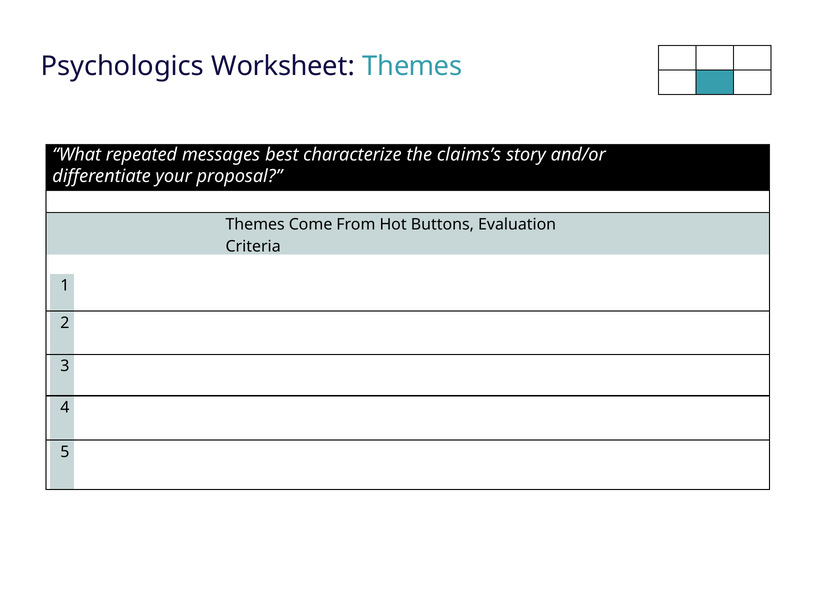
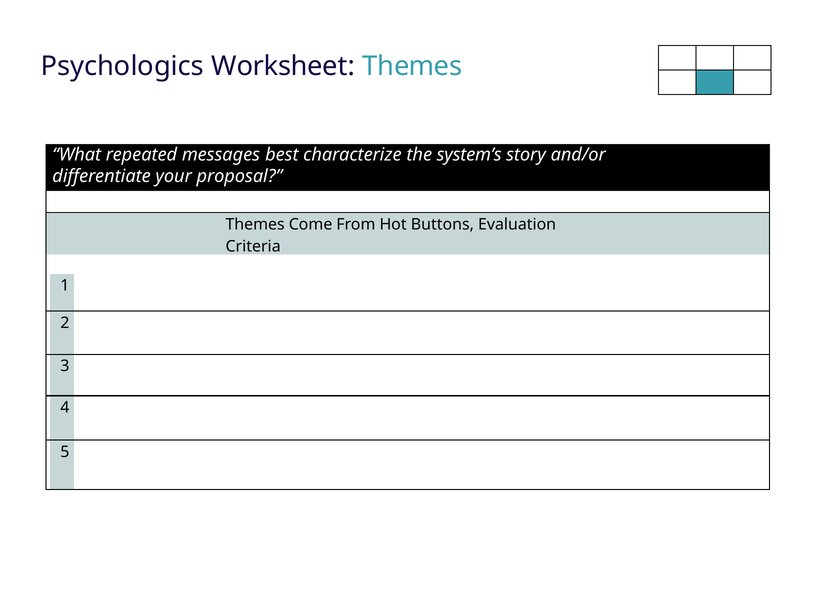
claims’s: claims’s -> system’s (469, 155)
